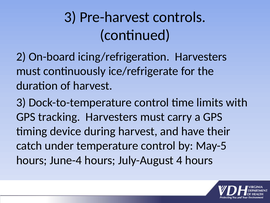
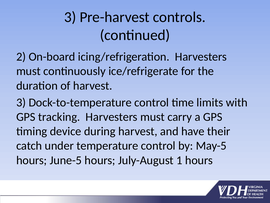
June-4: June-4 -> June-5 (66, 160)
4: 4 -> 1 (179, 160)
